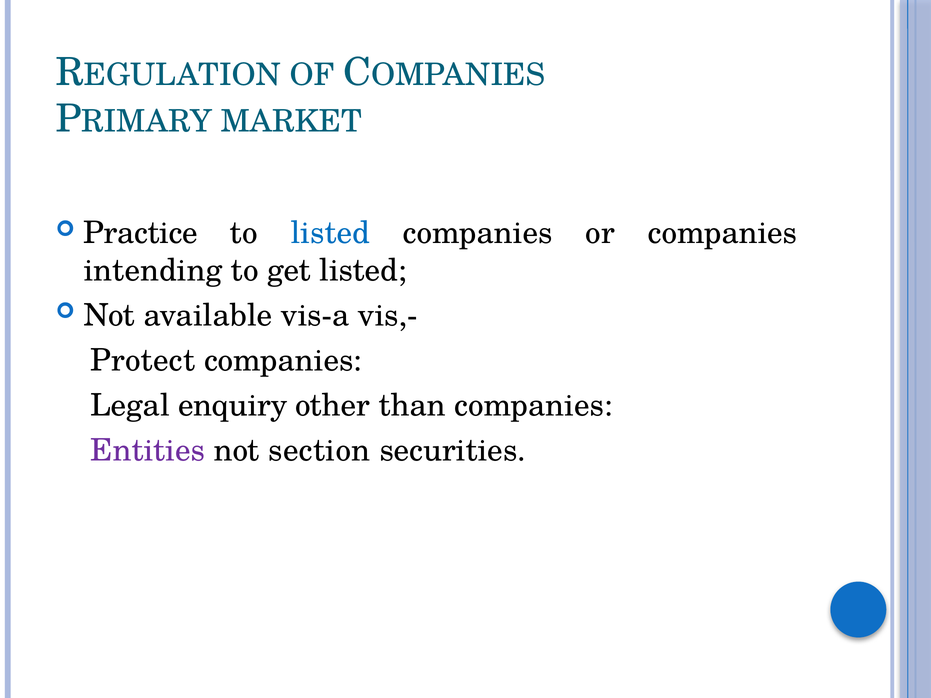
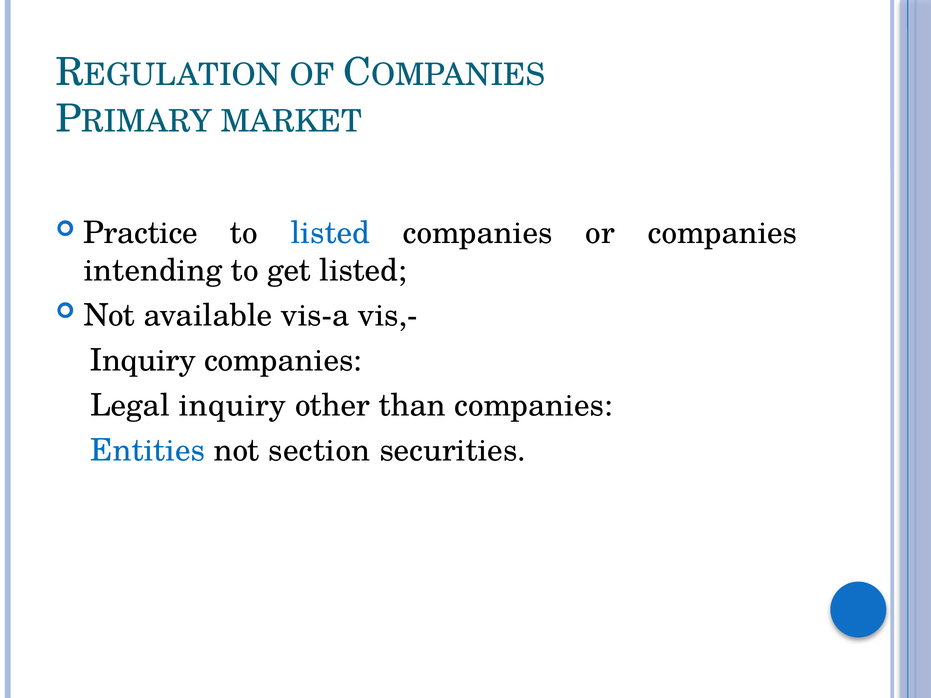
Protect: Protect -> Inquiry (143, 361)
Legal enquiry: enquiry -> inquiry (232, 406)
Entities colour: purple -> blue (148, 451)
